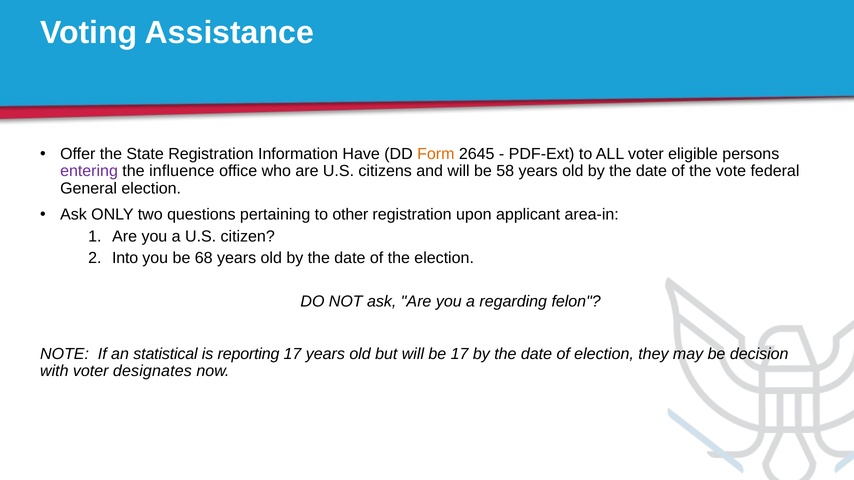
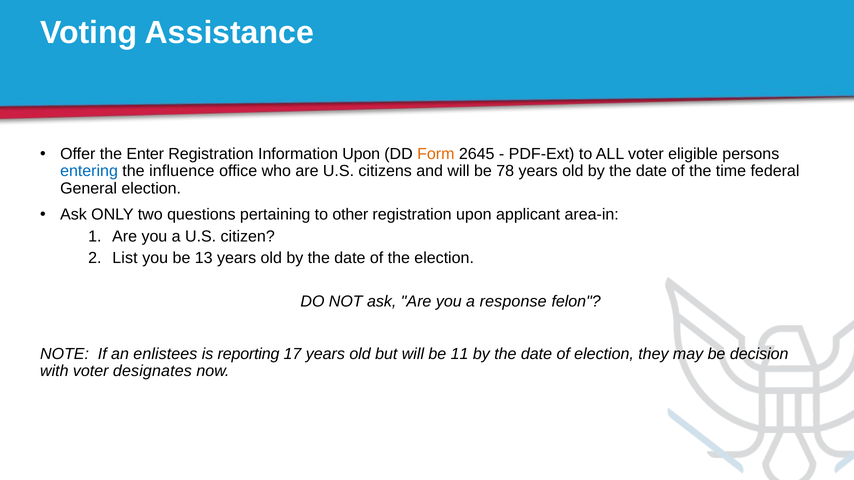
State: State -> Enter (145, 154)
Information Have: Have -> Upon (361, 154)
entering colour: purple -> blue (89, 171)
58: 58 -> 78 (505, 171)
vote: vote -> time (731, 171)
Into: Into -> List (125, 258)
68: 68 -> 13 (204, 258)
regarding: regarding -> response (513, 302)
statistical: statistical -> enlistees (165, 354)
be 17: 17 -> 11 (460, 354)
